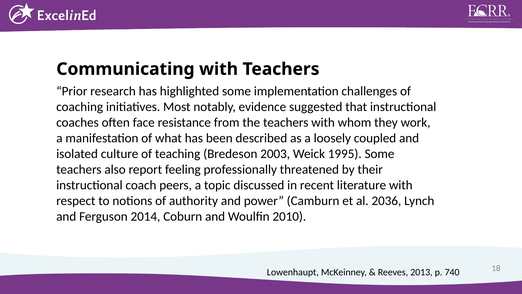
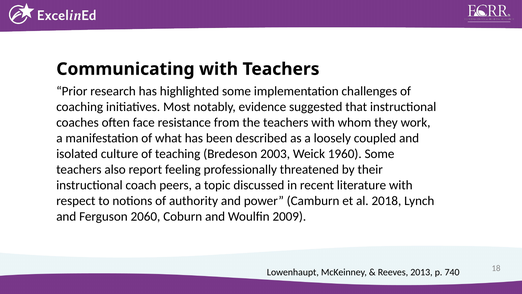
1995: 1995 -> 1960 (345, 154)
2036: 2036 -> 2018 (386, 201)
2014: 2014 -> 2060 (145, 216)
2010: 2010 -> 2009 (289, 216)
